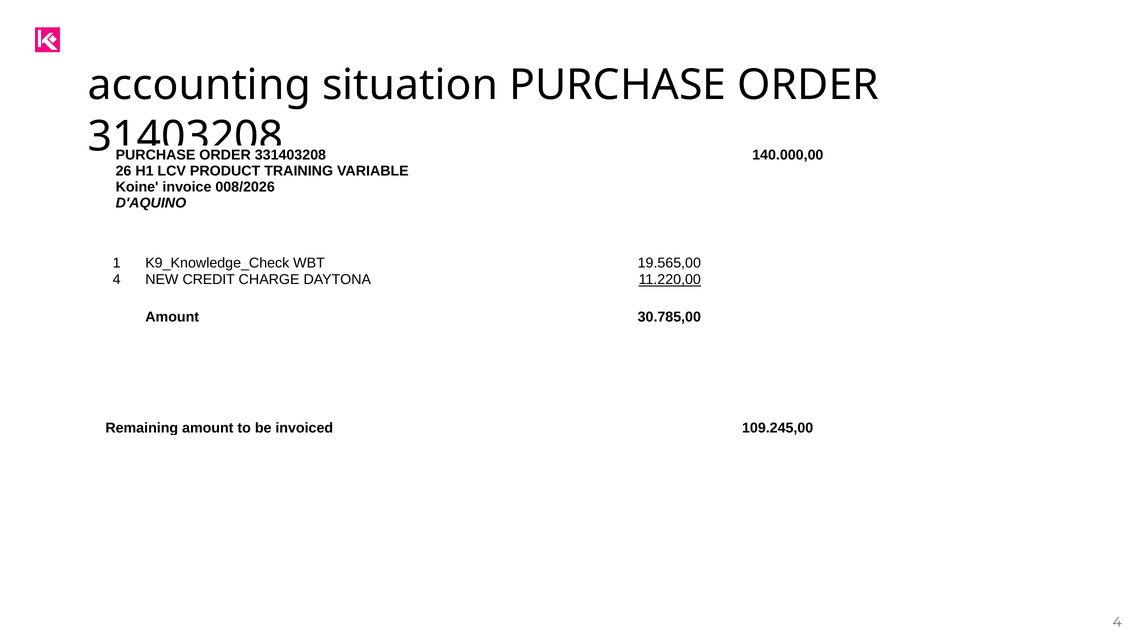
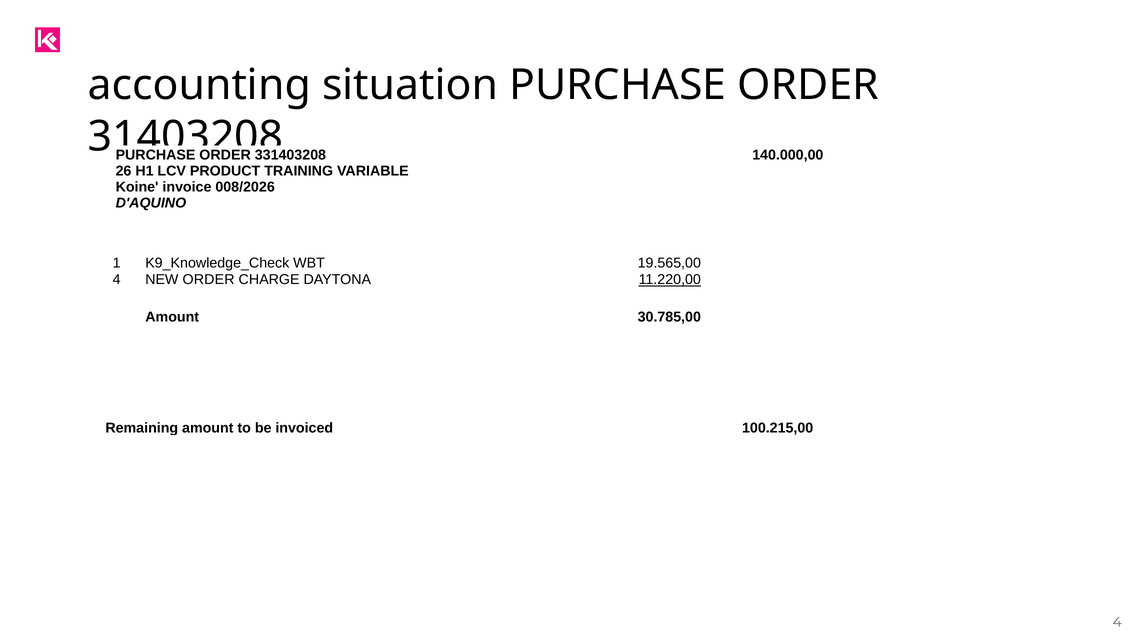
NEW CREDIT: CREDIT -> ORDER (209, 280)
109.245,00: 109.245,00 -> 100.215,00 (778, 428)
